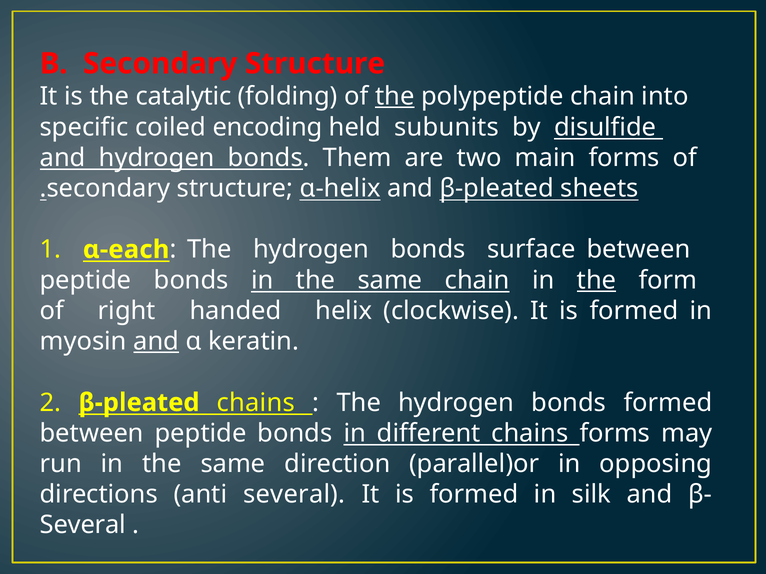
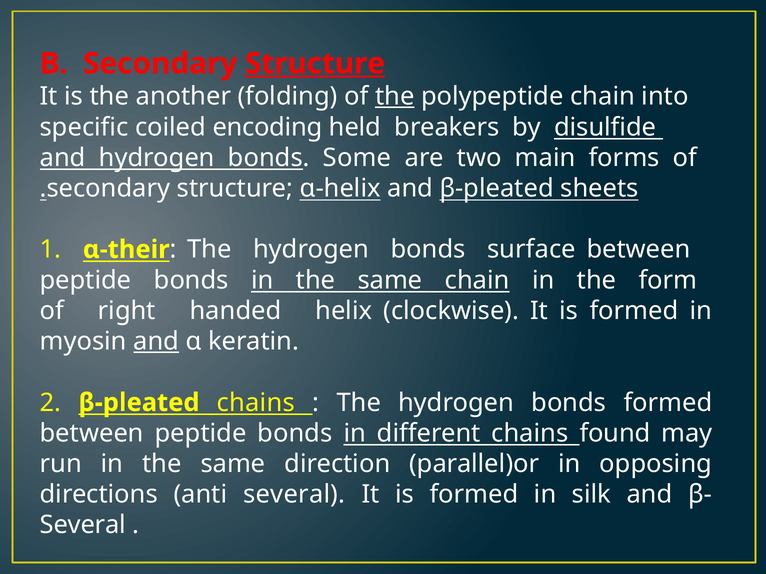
Structure underline: none -> present (315, 64)
catalytic: catalytic -> another (183, 97)
subunits: subunits -> breakers (447, 127)
Them: Them -> Some (357, 158)
α-each: α-each -> α-their (126, 250)
the underline: present -> none (597, 280)
chains forms: forms -> found (615, 434)
